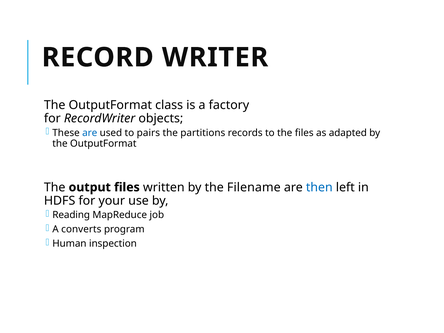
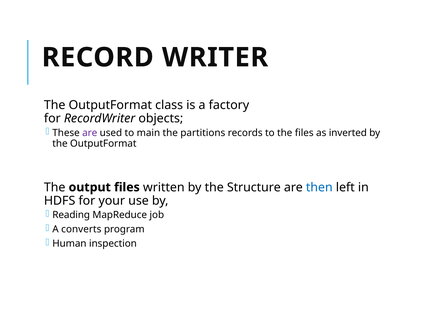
are colour: blue -> purple (90, 133)
pairs: pairs -> main (148, 133)
adapted: adapted -> inverted (348, 133)
Filename: Filename -> Structure (254, 187)
